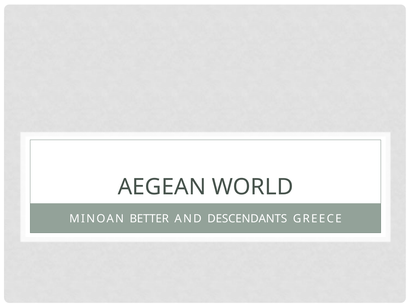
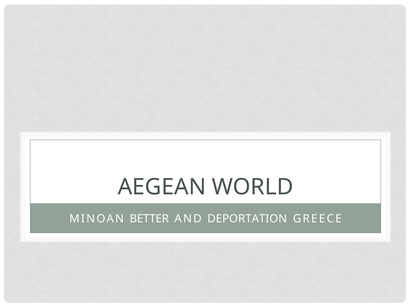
DESCENDANTS: DESCENDANTS -> DEPORTATION (247, 219)
